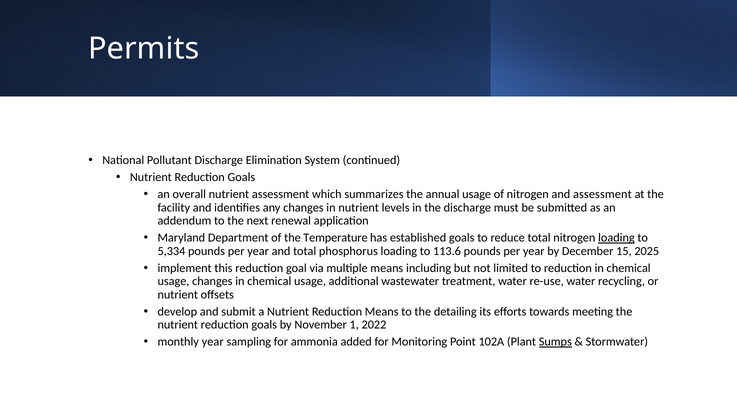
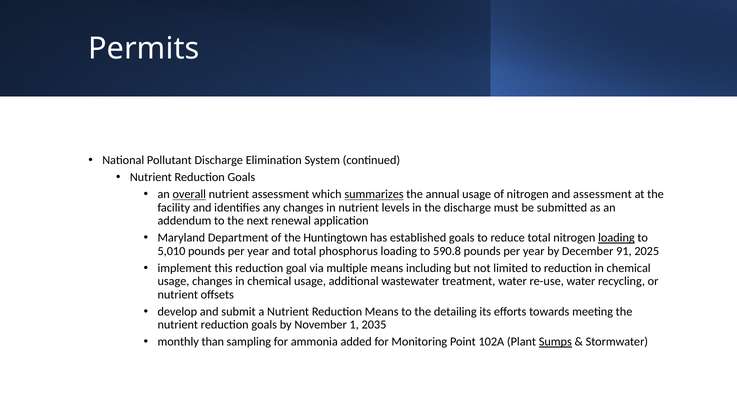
overall underline: none -> present (189, 195)
summarizes underline: none -> present (374, 195)
Temperature: Temperature -> Huntingtown (335, 238)
5,334: 5,334 -> 5,010 (171, 251)
113.6: 113.6 -> 590.8 (447, 251)
15: 15 -> 91 (624, 251)
2022: 2022 -> 2035 (374, 325)
monthly year: year -> than (213, 342)
